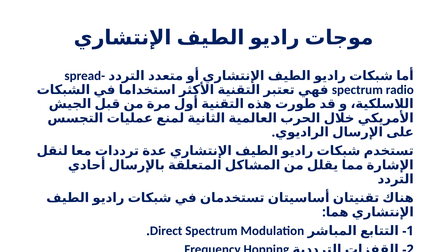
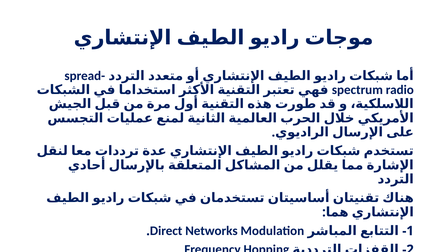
Direct Spectrum: Spectrum -> Networks (211, 231)
